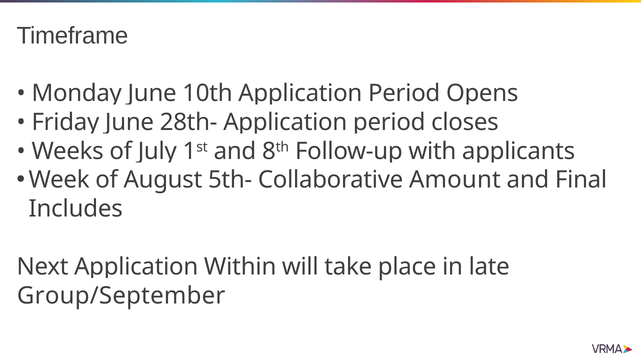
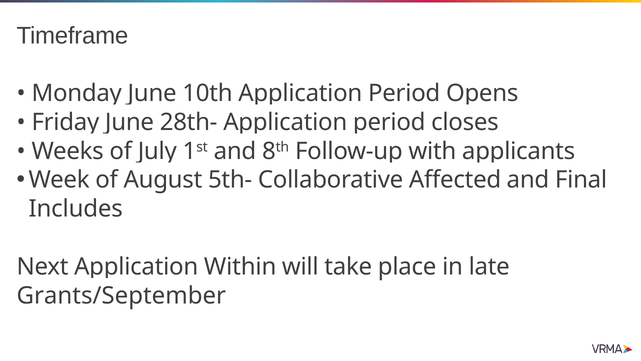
Amount: Amount -> Affected (455, 180)
Group/September: Group/September -> Grants/September (121, 295)
